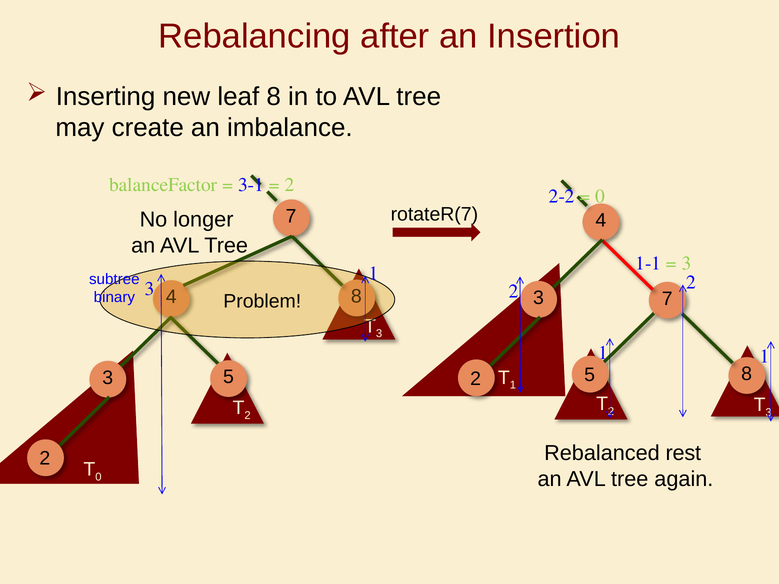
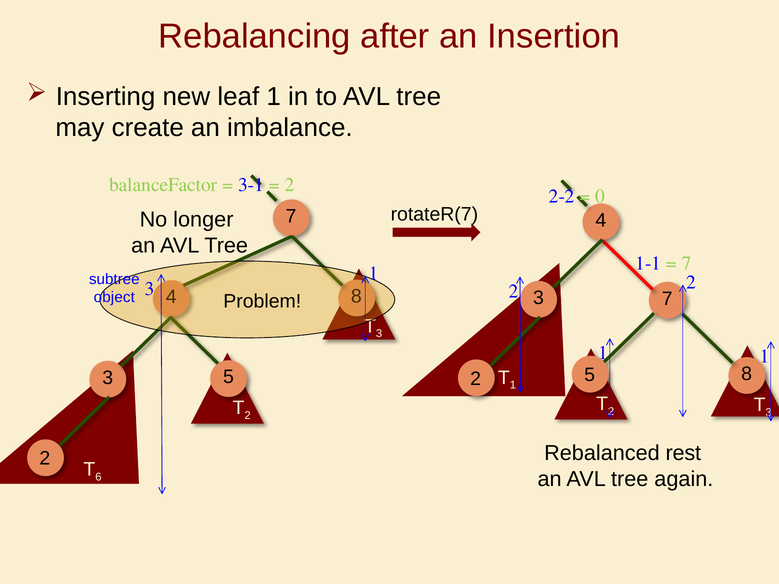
leaf 8: 8 -> 1 (274, 97)
3: 3 -> 7 (687, 264)
binary: binary -> object (114, 297)
0: 0 -> 6 (98, 477)
